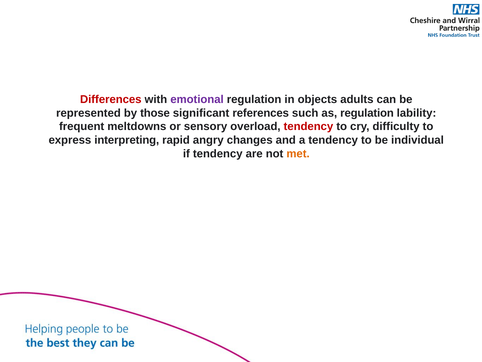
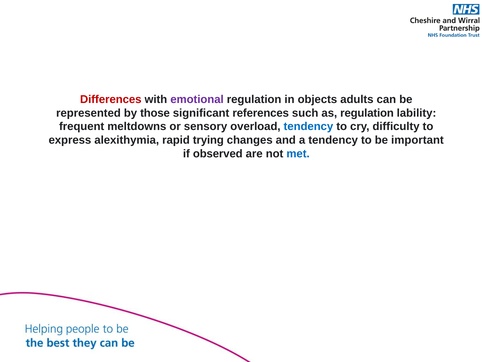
tendency colour: red -> blue (308, 126)
interpreting: interpreting -> alexithymia (127, 140)
angry: angry -> trying (208, 140)
individual: individual -> important (417, 140)
if tendency: tendency -> observed (218, 153)
met colour: orange -> blue (298, 153)
